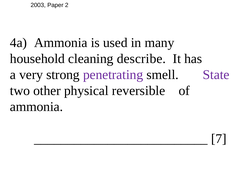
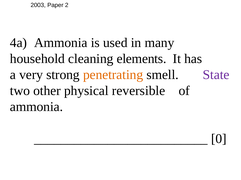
describe: describe -> elements (141, 59)
penetrating colour: purple -> orange (113, 75)
7: 7 -> 0 (219, 139)
